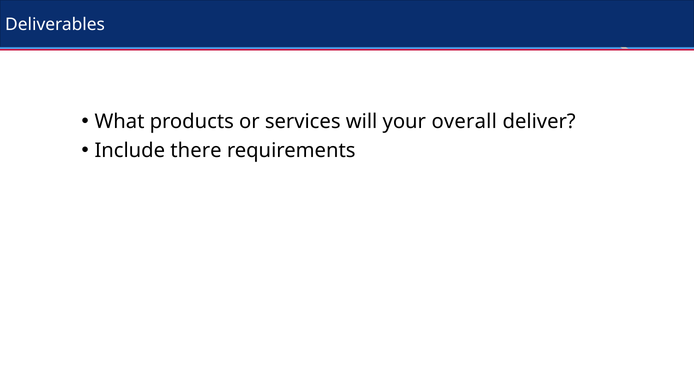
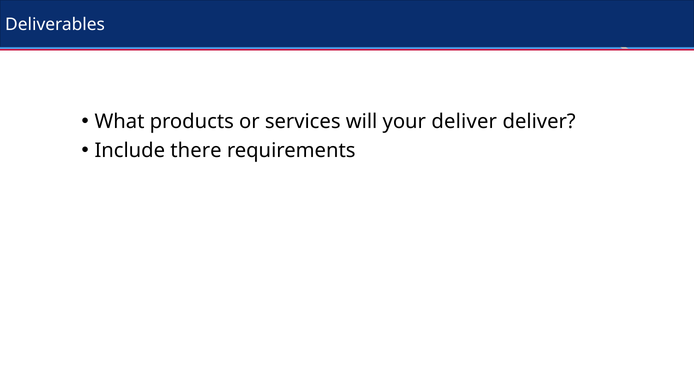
your overall: overall -> deliver (464, 122)
